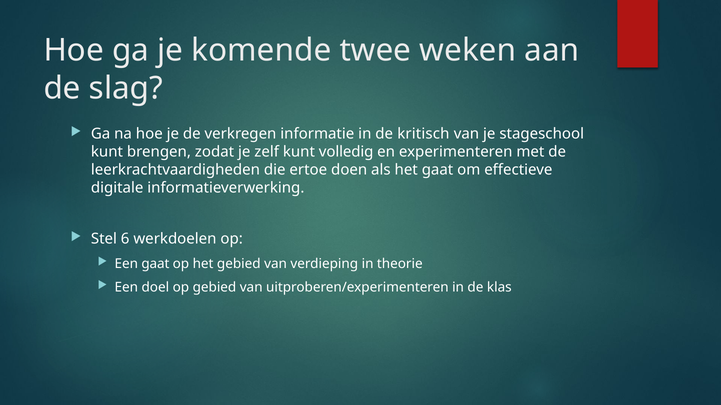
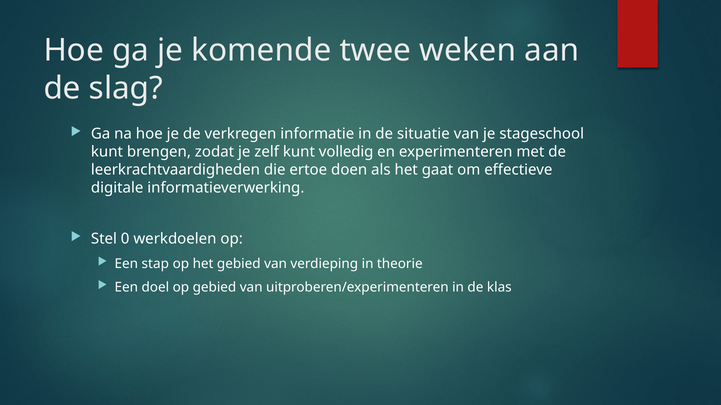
kritisch: kritisch -> situatie (423, 134)
6: 6 -> 0 (125, 239)
Een gaat: gaat -> stap (155, 264)
